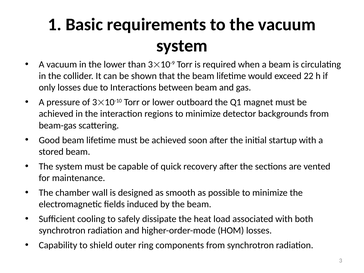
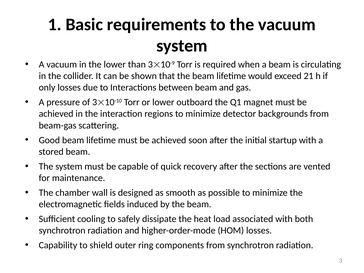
22: 22 -> 21 (309, 76)
